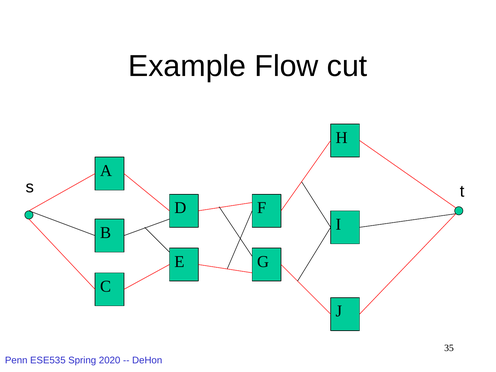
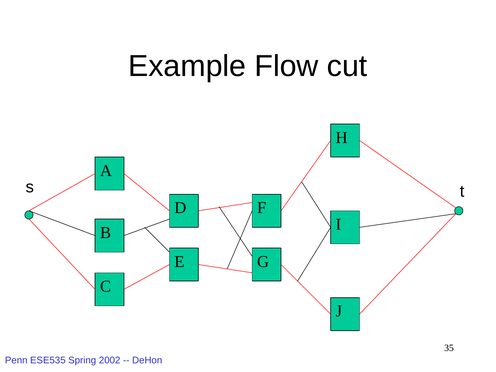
2020: 2020 -> 2002 (110, 360)
